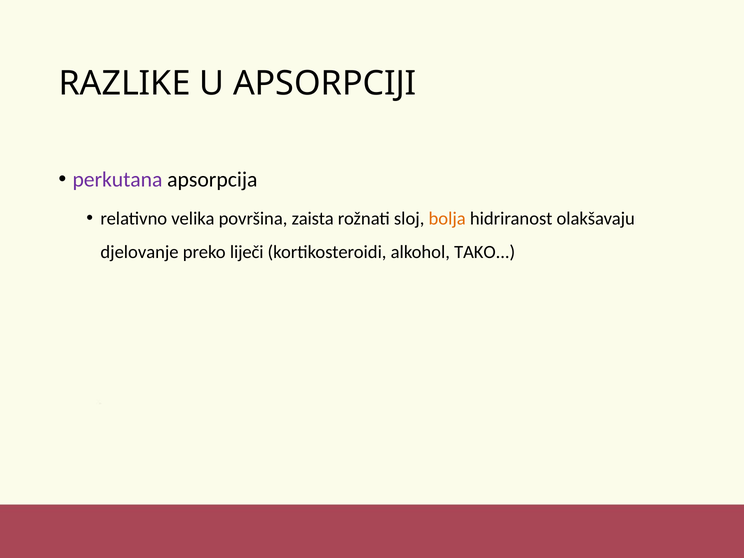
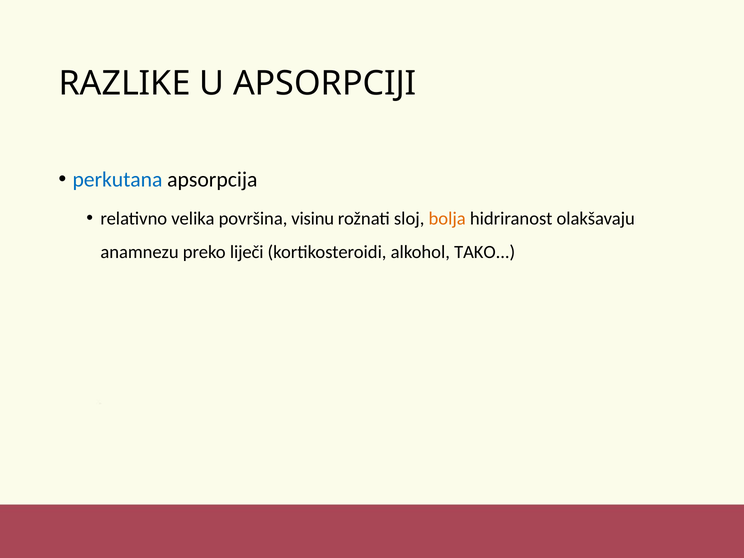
perkutana colour: purple -> blue (117, 180)
zaista: zaista -> visinu (313, 219)
djelovanje: djelovanje -> anamnezu (140, 252)
